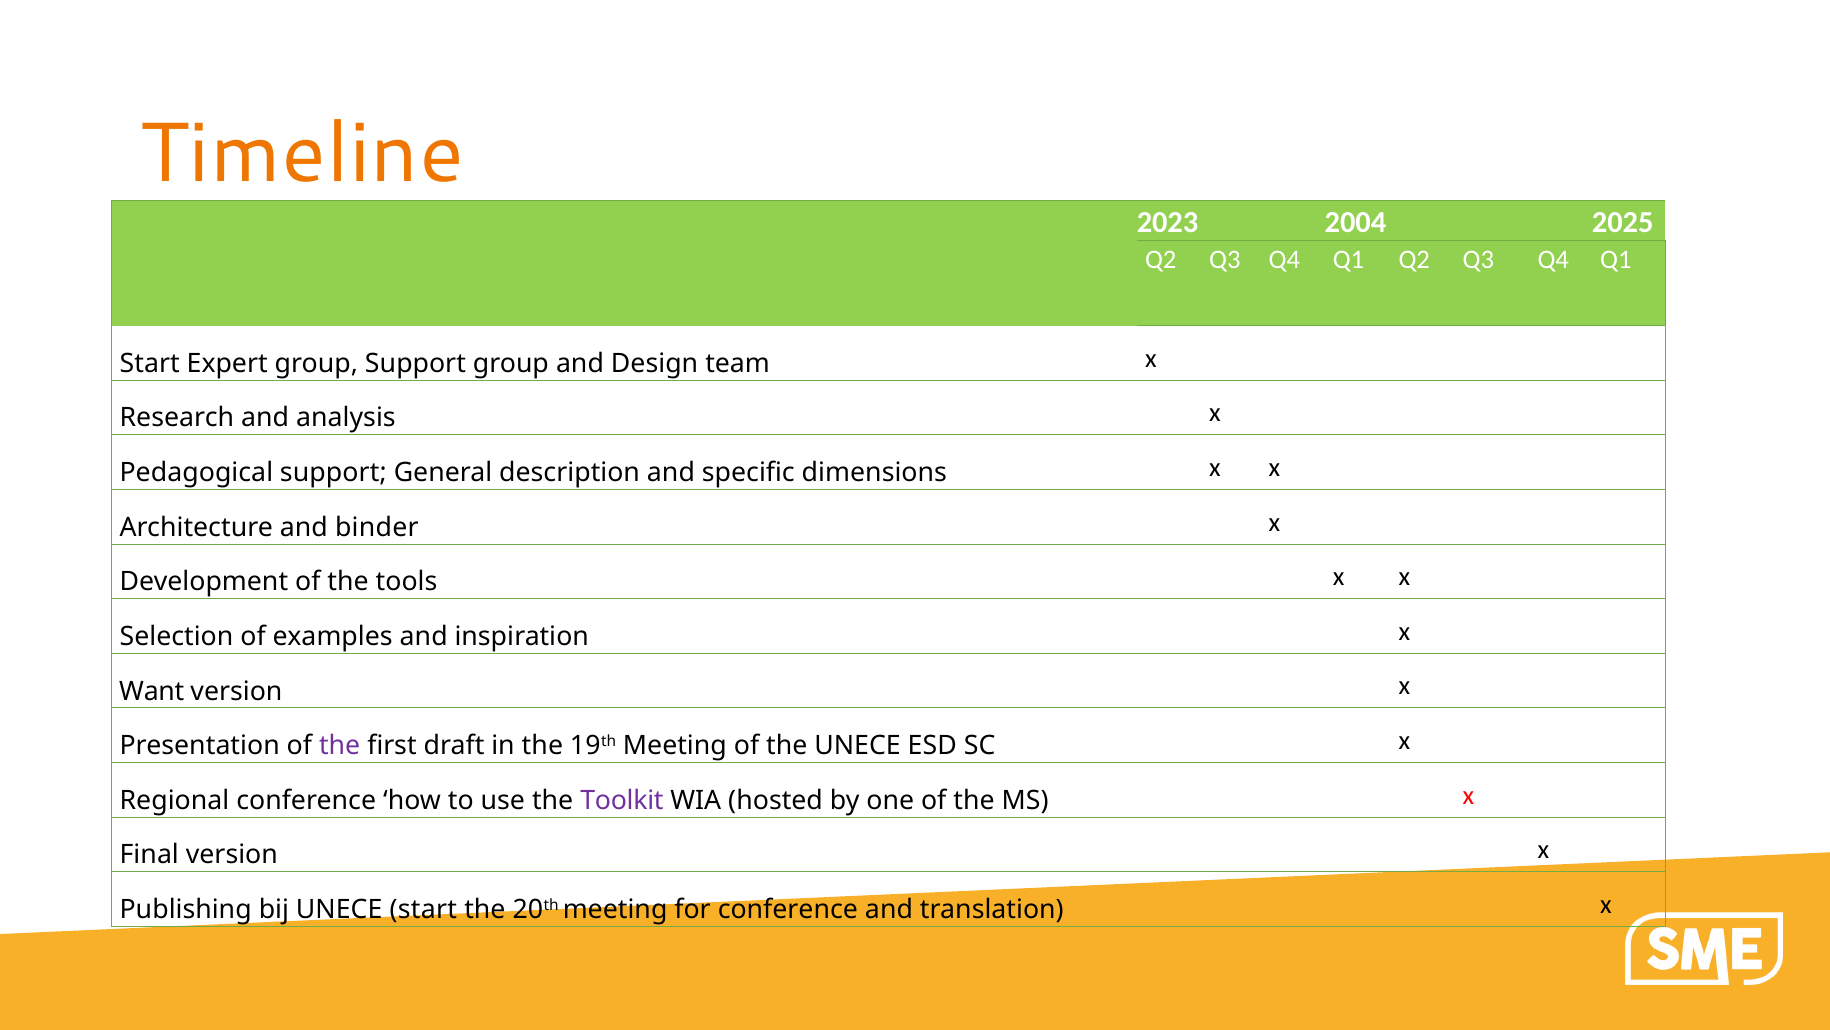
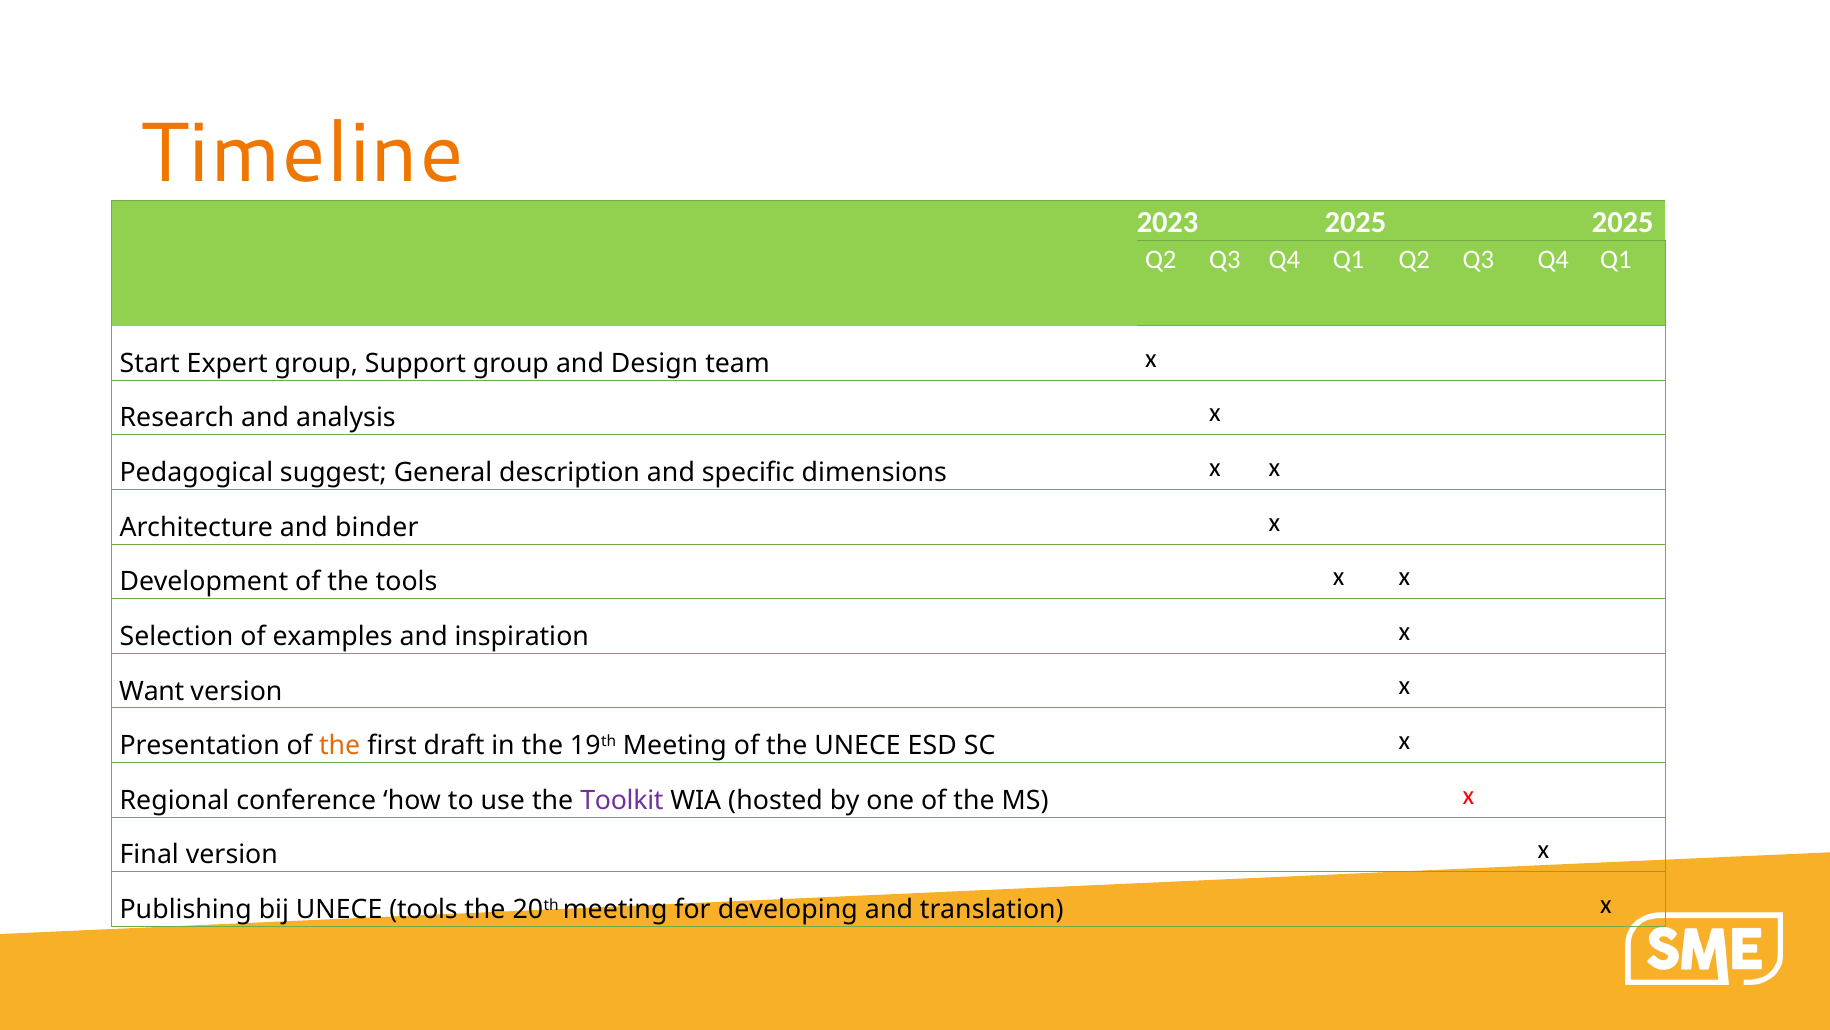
2023 2004: 2004 -> 2025 (1355, 222)
Pedagogical support: support -> suggest (333, 472)
the colour: purple -> orange (340, 745)
UNECE start: start -> tools (424, 909)
for conference: conference -> developing (788, 909)
